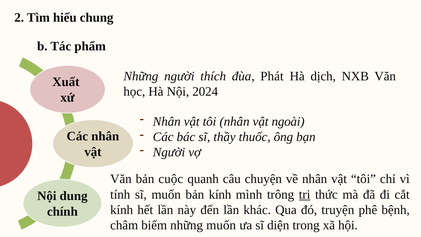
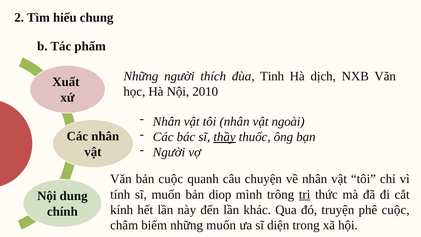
Phát: Phát -> Tinh (272, 76)
2024: 2024 -> 2010 (205, 91)
thầy underline: none -> present (225, 137)
bản kính: kính -> diop (220, 194)
phê bệnh: bệnh -> cuộc (396, 210)
